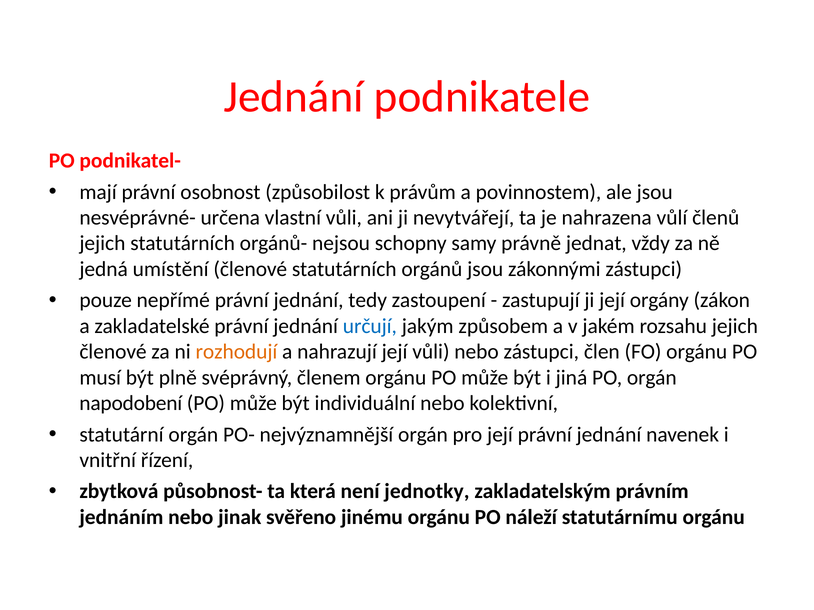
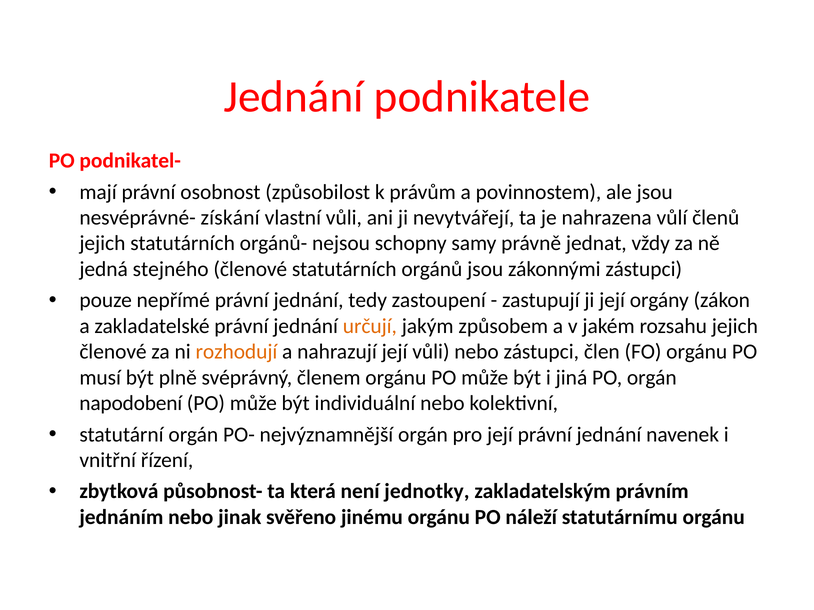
určena: určena -> získání (230, 218)
umístění: umístění -> stejného (171, 269)
určují colour: blue -> orange (370, 326)
